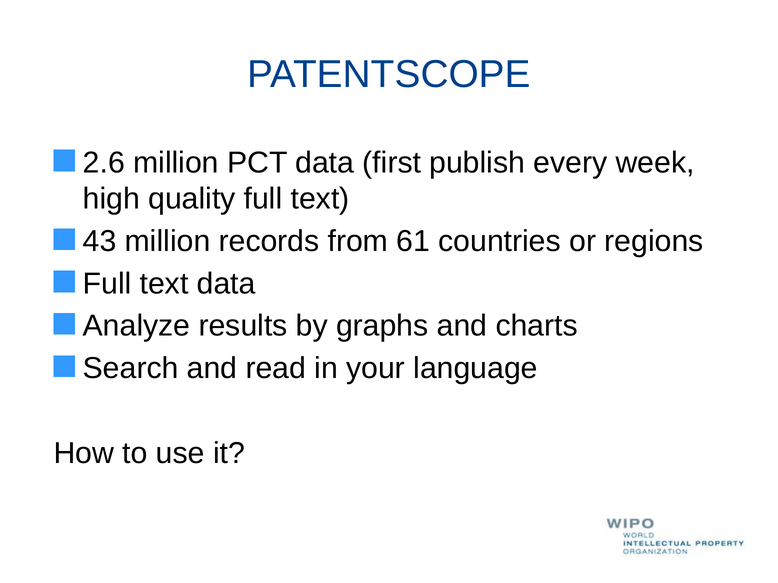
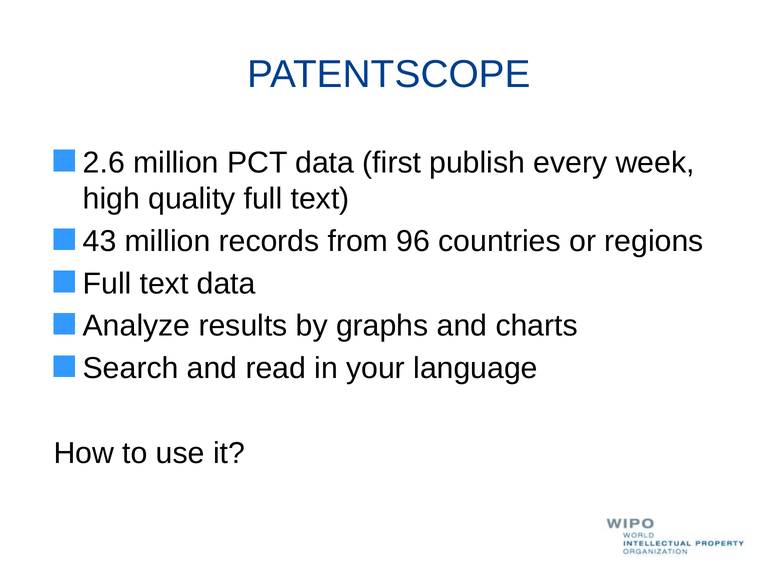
61: 61 -> 96 (413, 241)
